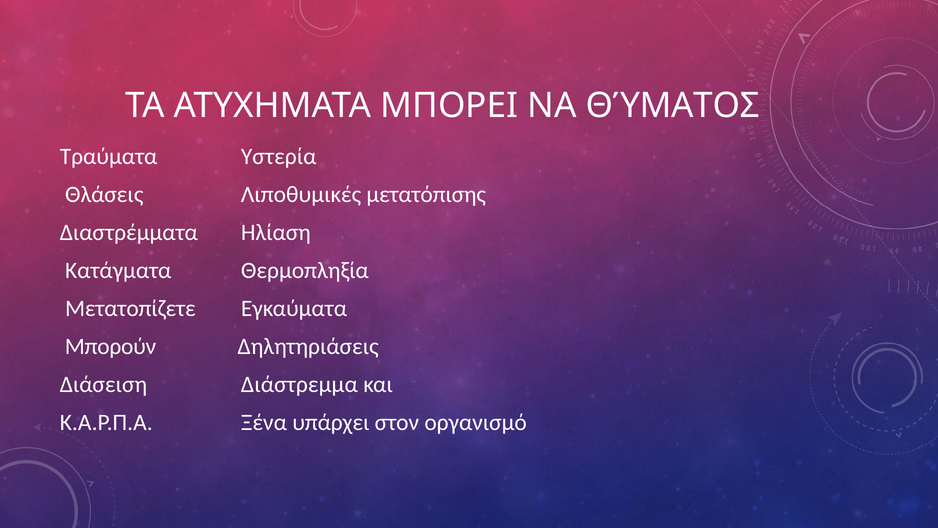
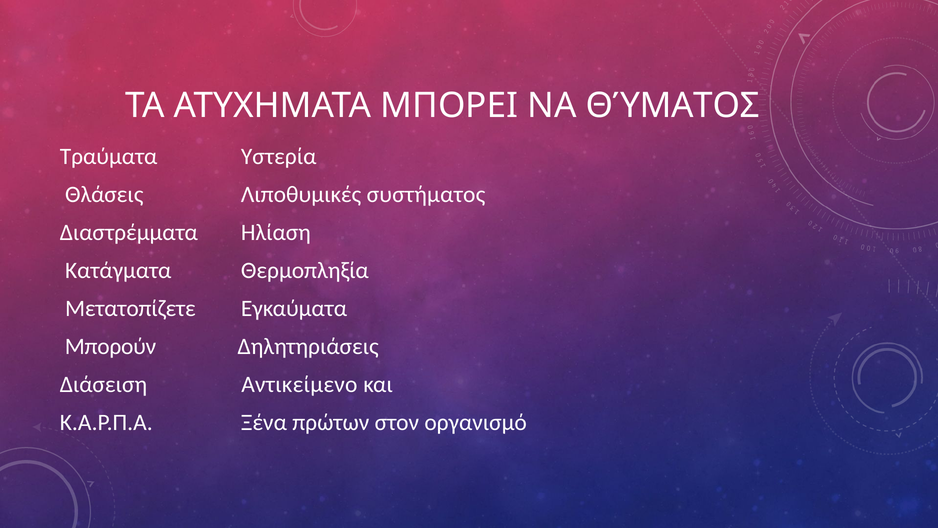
μετατόπισης: μετατόπισης -> συστήματος (426, 194)
Διάστρεμμα: Διάστρεμμα -> Αντικείμενο (299, 384)
υπάρχει: υπάρχει -> πρώτων (331, 422)
